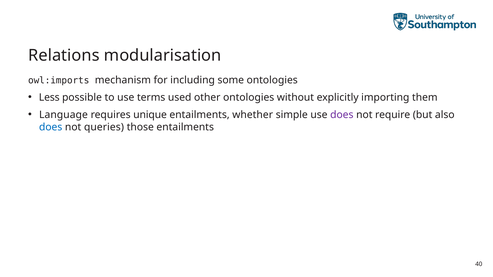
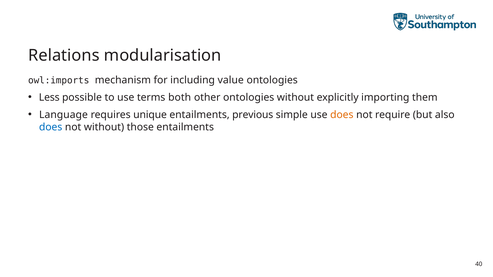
some: some -> value (231, 80)
used: used -> both (180, 98)
whether: whether -> previous (253, 115)
does colour: purple -> orange (342, 115)
not queries: queries -> without (104, 127)
